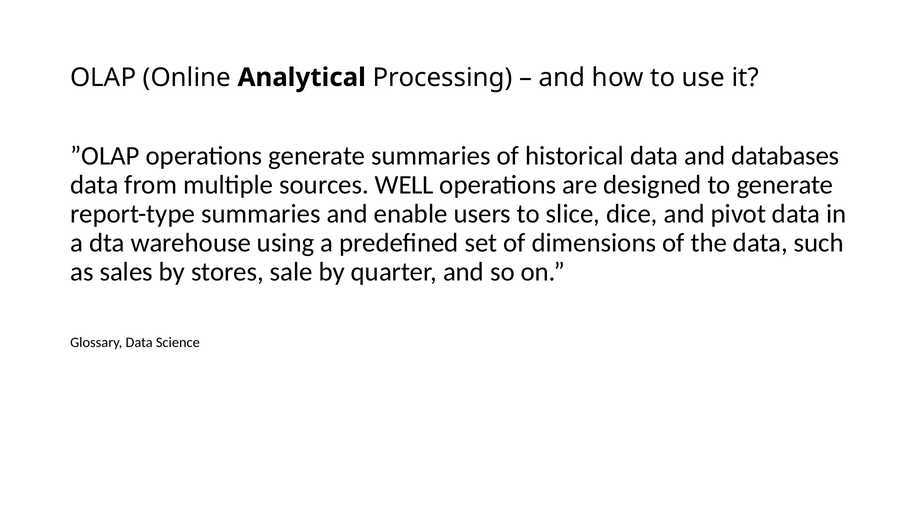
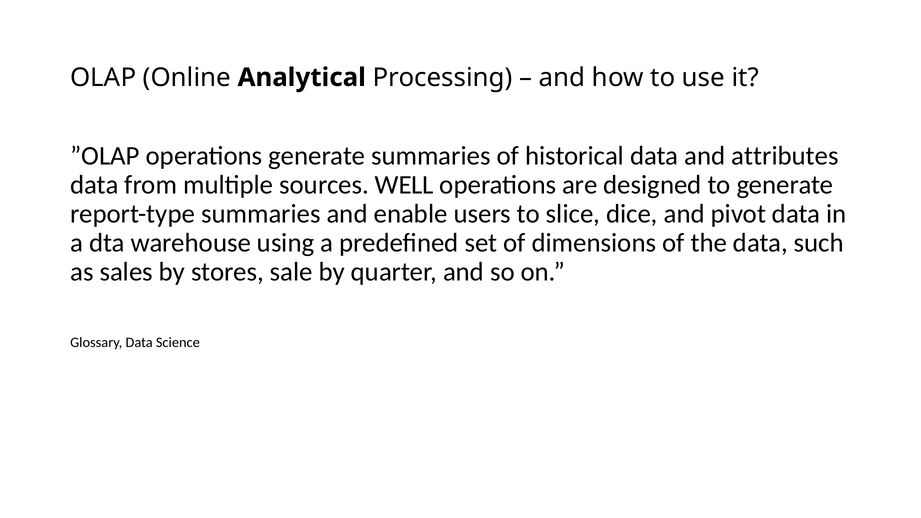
databases: databases -> attributes (785, 156)
